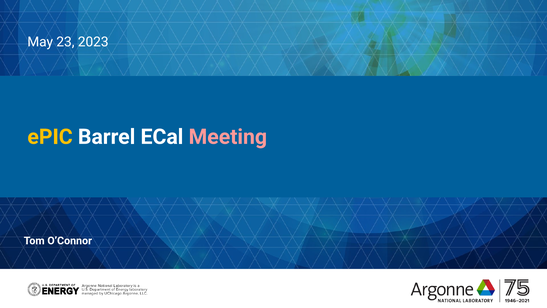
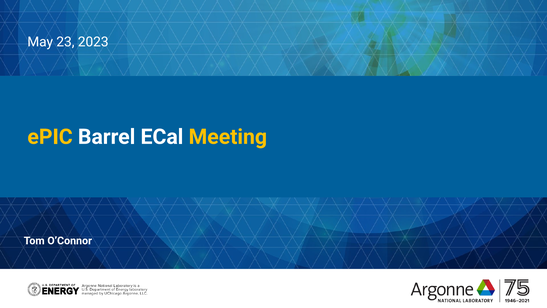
Meeting colour: pink -> yellow (228, 137)
